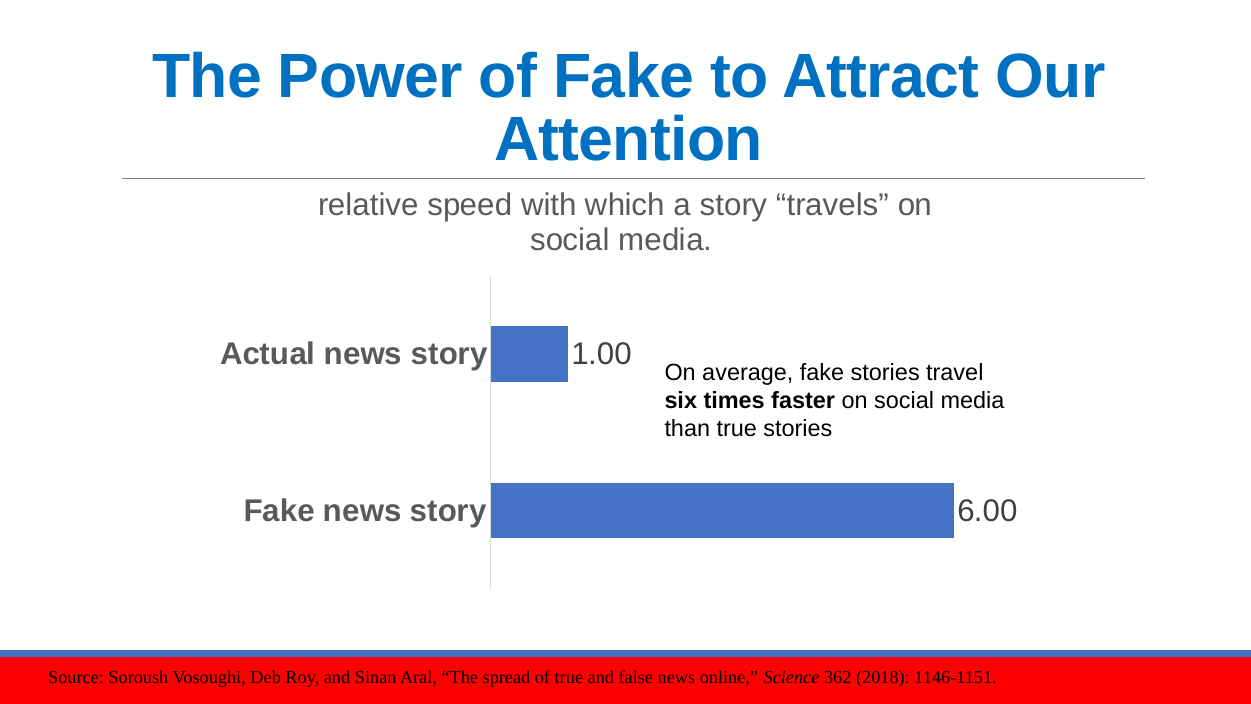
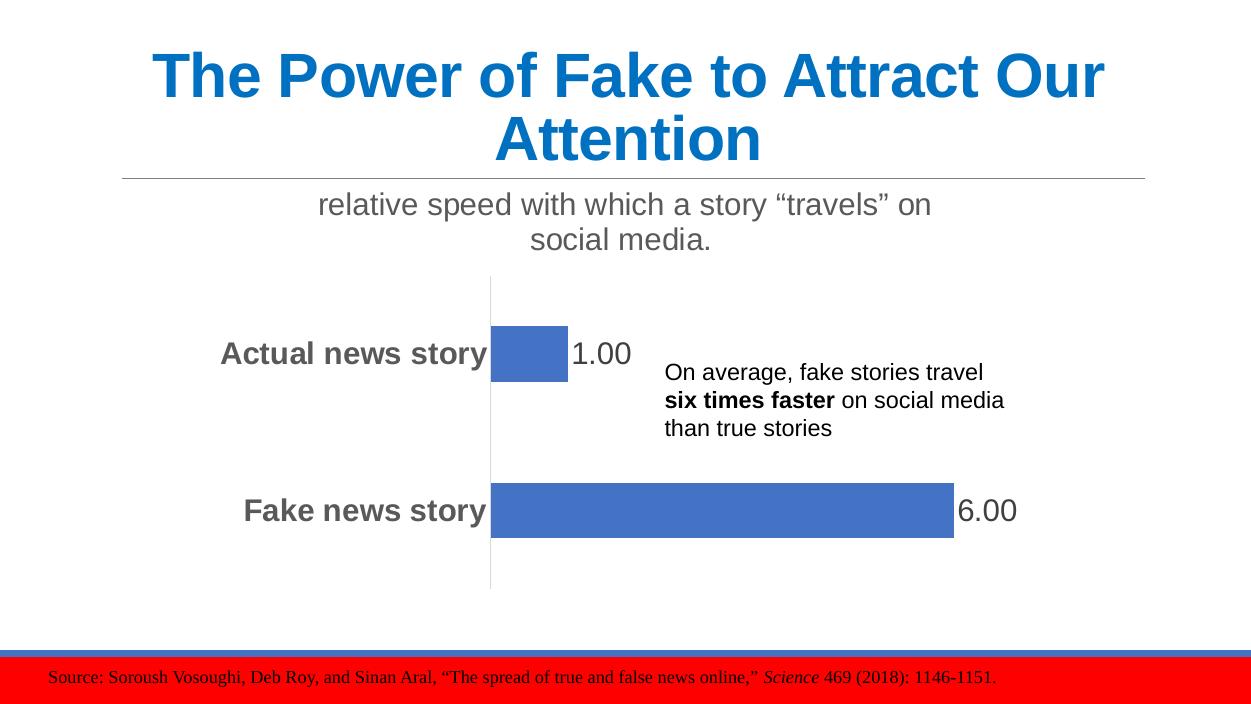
362: 362 -> 469 (838, 677)
